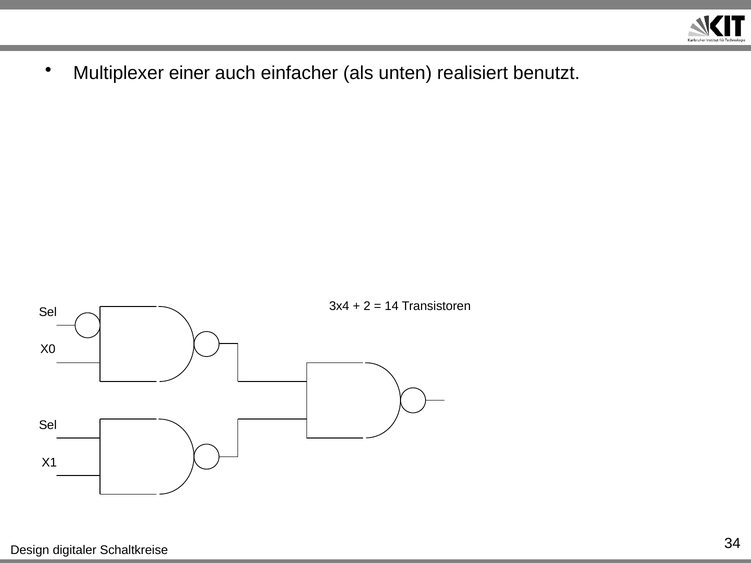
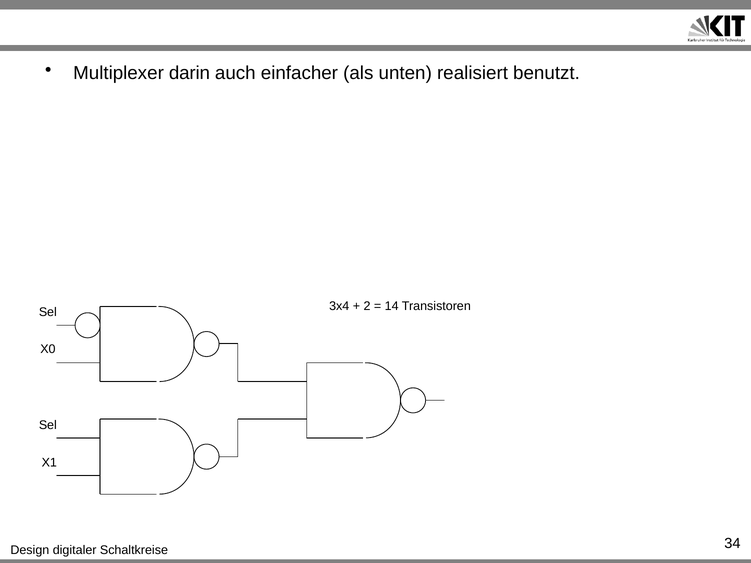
einer: einer -> darin (189, 73)
